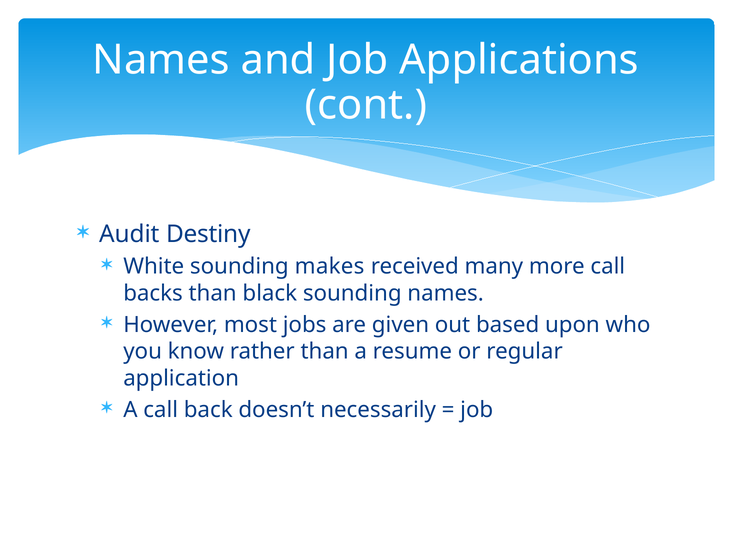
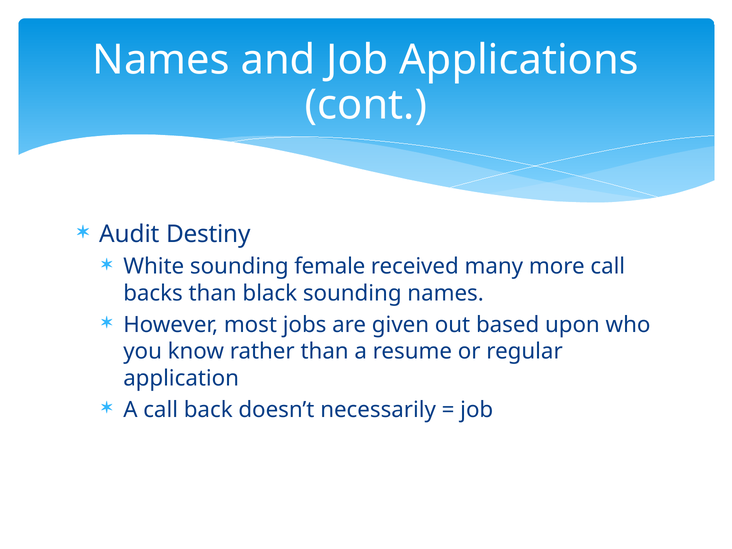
makes: makes -> female (330, 267)
